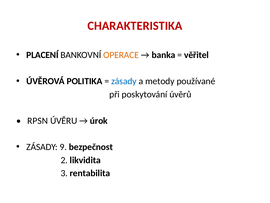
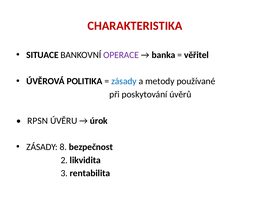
PLACENÍ: PLACENÍ -> SITUACE (42, 55)
OPERACE colour: orange -> purple (121, 55)
9: 9 -> 8 (63, 147)
